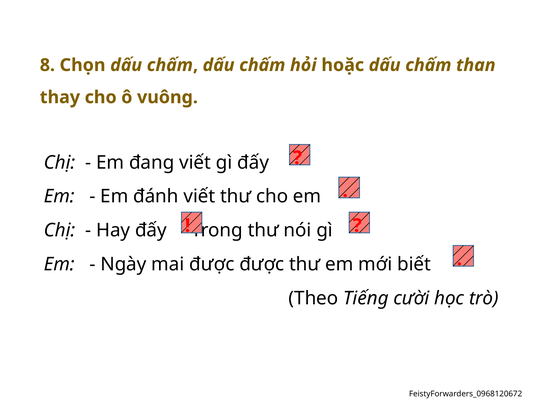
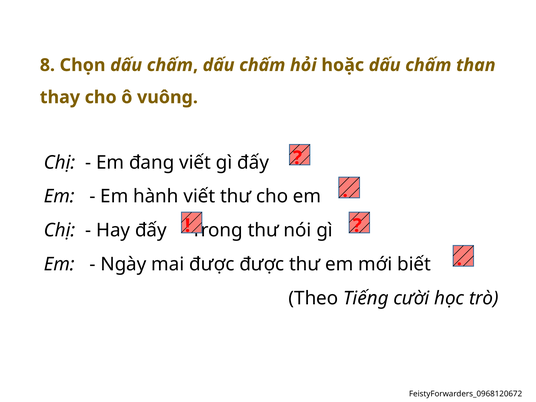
đánh: đánh -> hành (156, 196)
